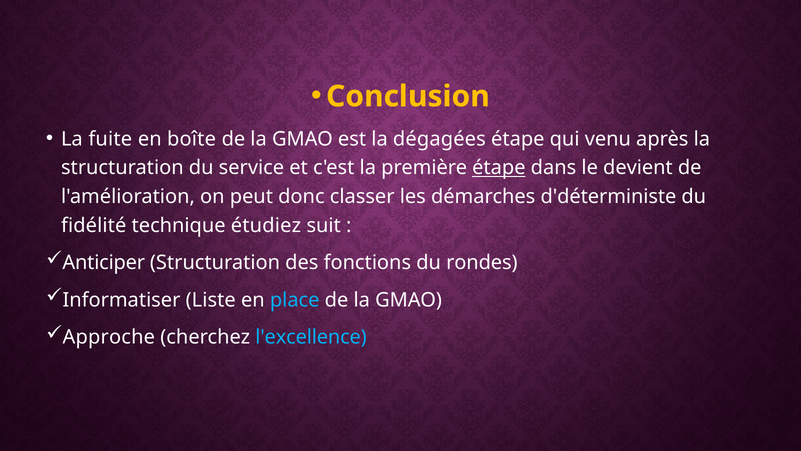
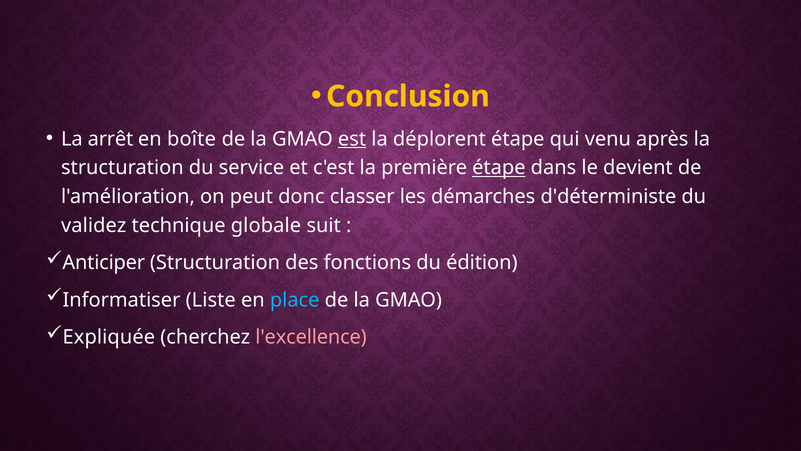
fuite: fuite -> arrêt (110, 139)
est underline: none -> present (352, 139)
dégagées: dégagées -> déplorent (439, 139)
fidélité: fidélité -> validez (94, 225)
étudiez: étudiez -> globale (266, 225)
rondes: rondes -> édition (482, 262)
Approche: Approche -> Expliquée (109, 337)
l'excellence colour: light blue -> pink (311, 337)
